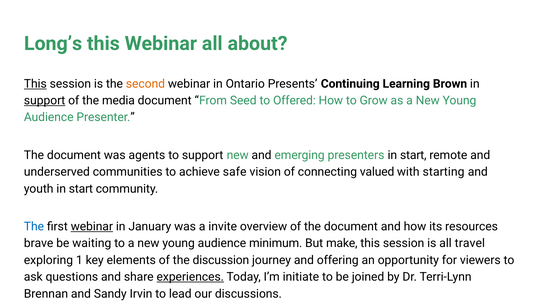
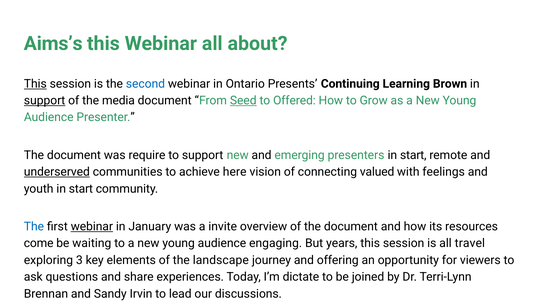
Long’s: Long’s -> Aims’s (53, 43)
second colour: orange -> blue (145, 84)
Seed underline: none -> present (243, 100)
agents: agents -> require (147, 155)
underserved underline: none -> present (57, 172)
safe: safe -> here (235, 172)
starting: starting -> feelings (444, 172)
brave: brave -> come (39, 243)
minimum: minimum -> engaging (276, 243)
make: make -> years (342, 243)
1: 1 -> 3 (79, 260)
discussion: discussion -> landscape (221, 260)
experiences underline: present -> none (190, 277)
initiate: initiate -> dictate (301, 277)
